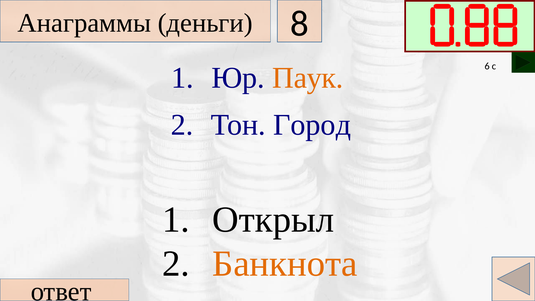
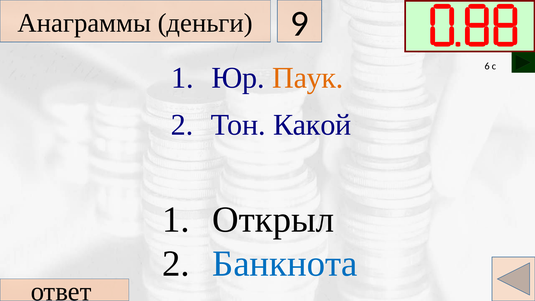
8: 8 -> 9 (300, 24)
Город: Город -> Какой (312, 125)
Банкнота colour: orange -> blue (285, 264)
